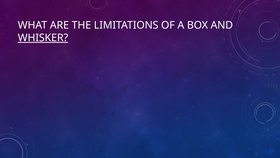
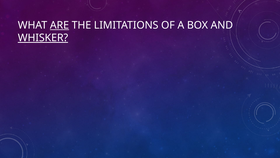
ARE underline: none -> present (59, 25)
